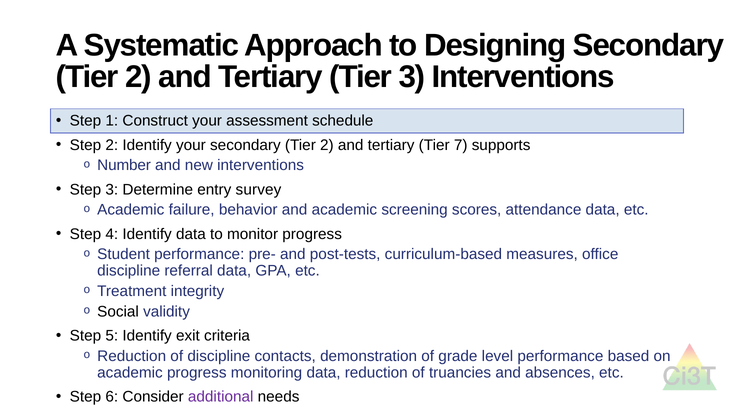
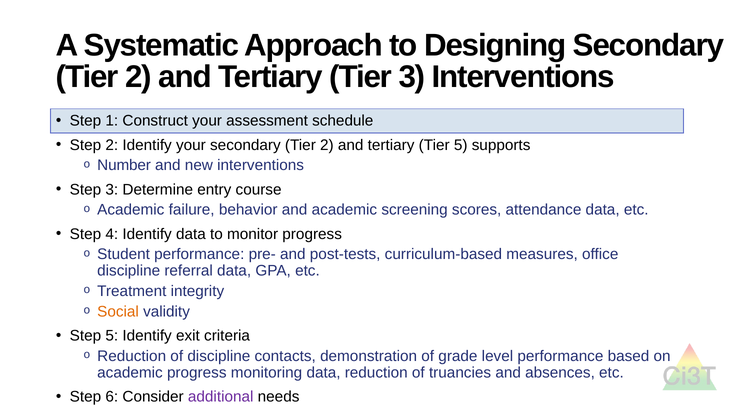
Tier 7: 7 -> 5 (461, 145)
survey: survey -> course (259, 189)
Social colour: black -> orange (118, 311)
